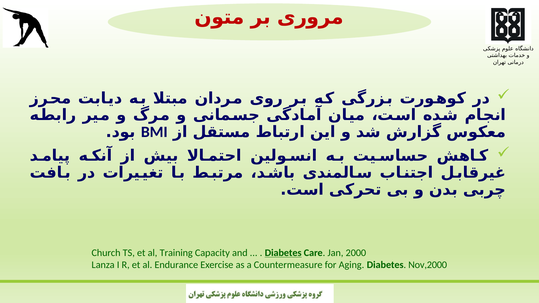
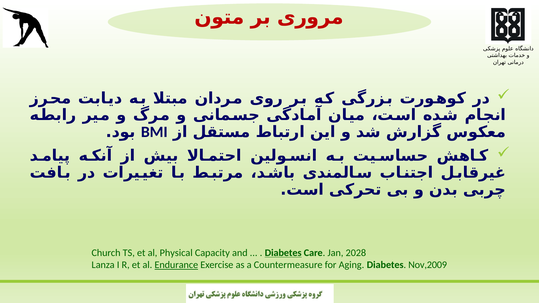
Training: Training -> Physical (176, 253)
2000: 2000 -> 2028 (356, 253)
Endurance underline: none -> present (176, 265)
Nov,2000: Nov,2000 -> Nov,2009 (428, 265)
